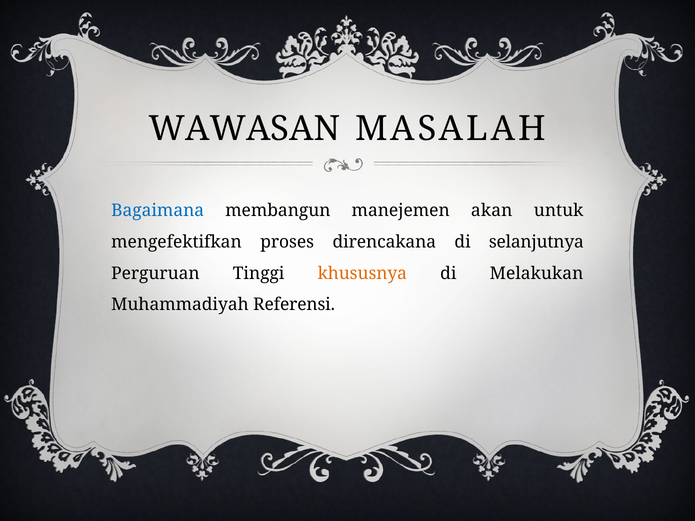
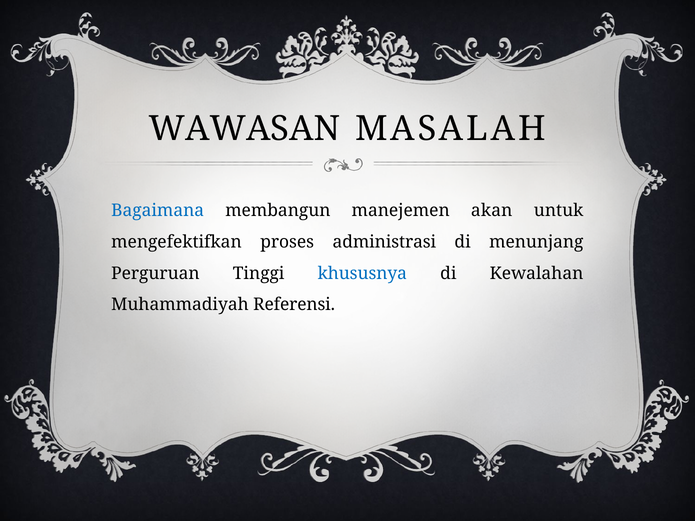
direncakana: direncakana -> administrasi (384, 242)
selanjutnya: selanjutnya -> menunjang (536, 242)
khususnya colour: orange -> blue (362, 273)
Melakukan: Melakukan -> Kewalahan (537, 273)
